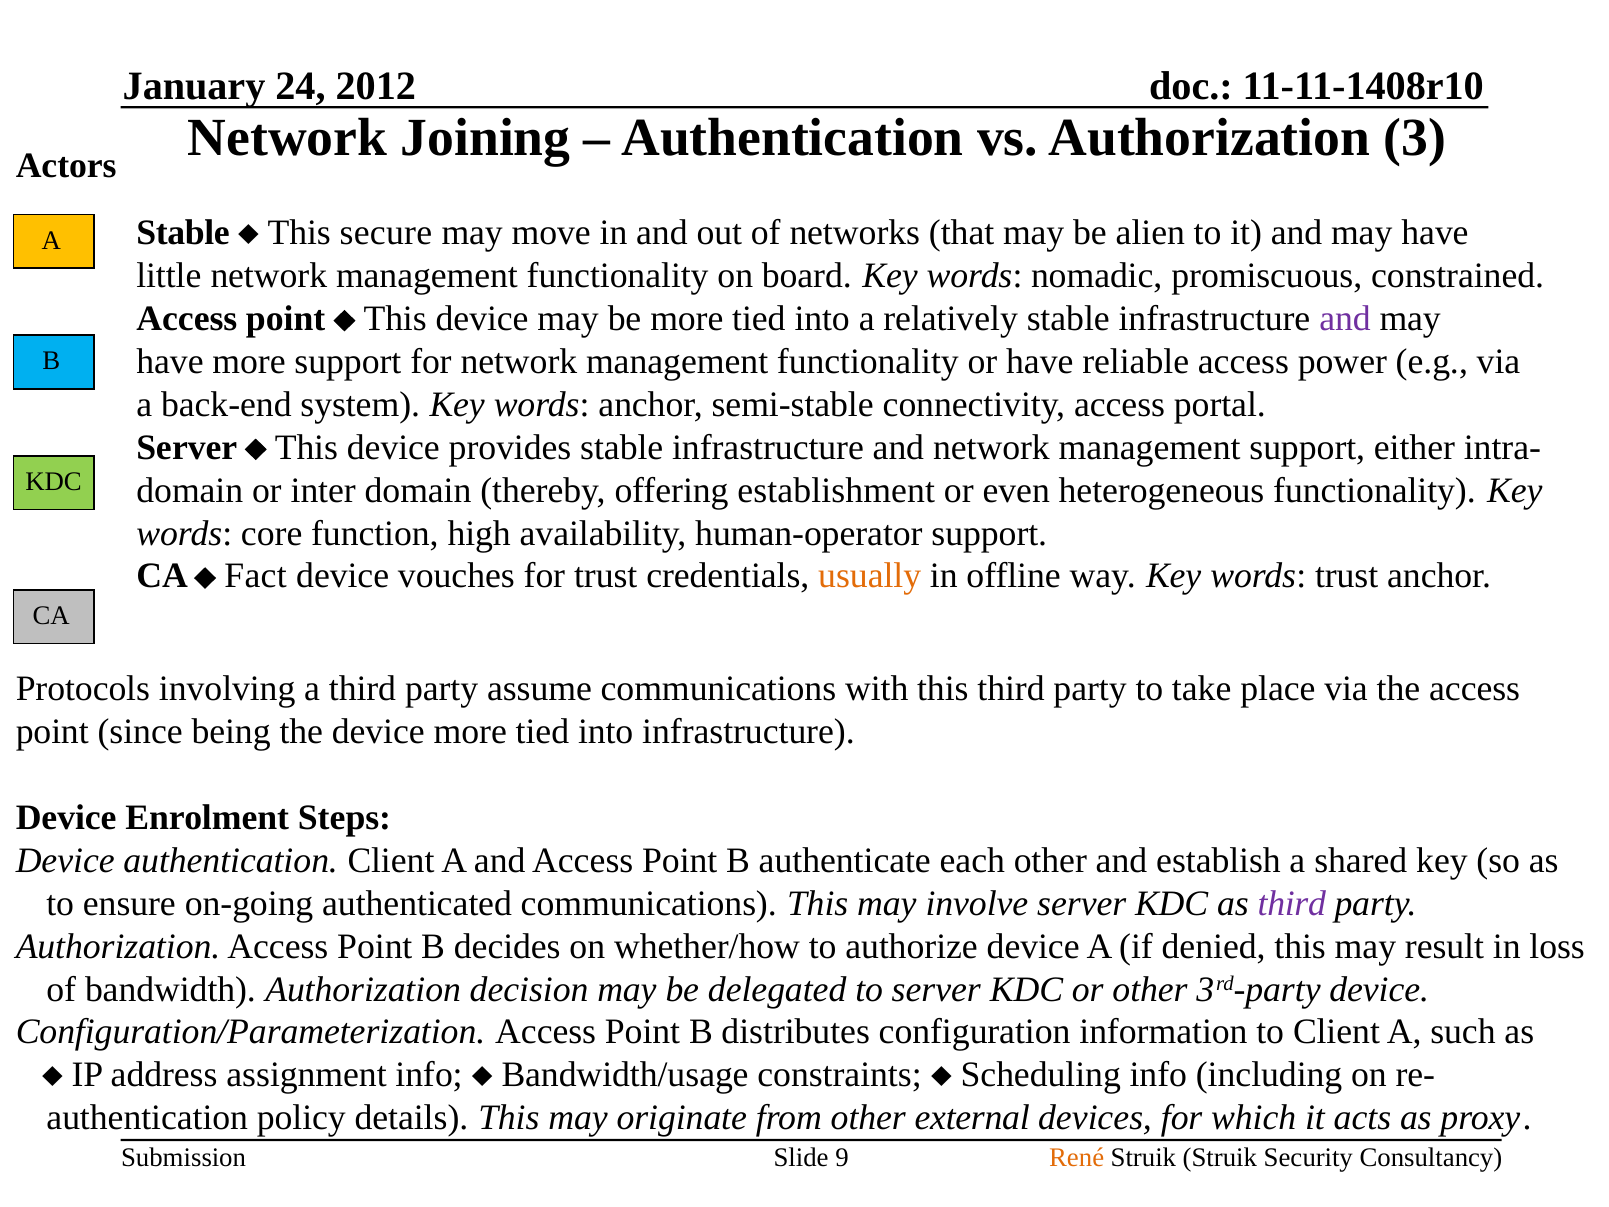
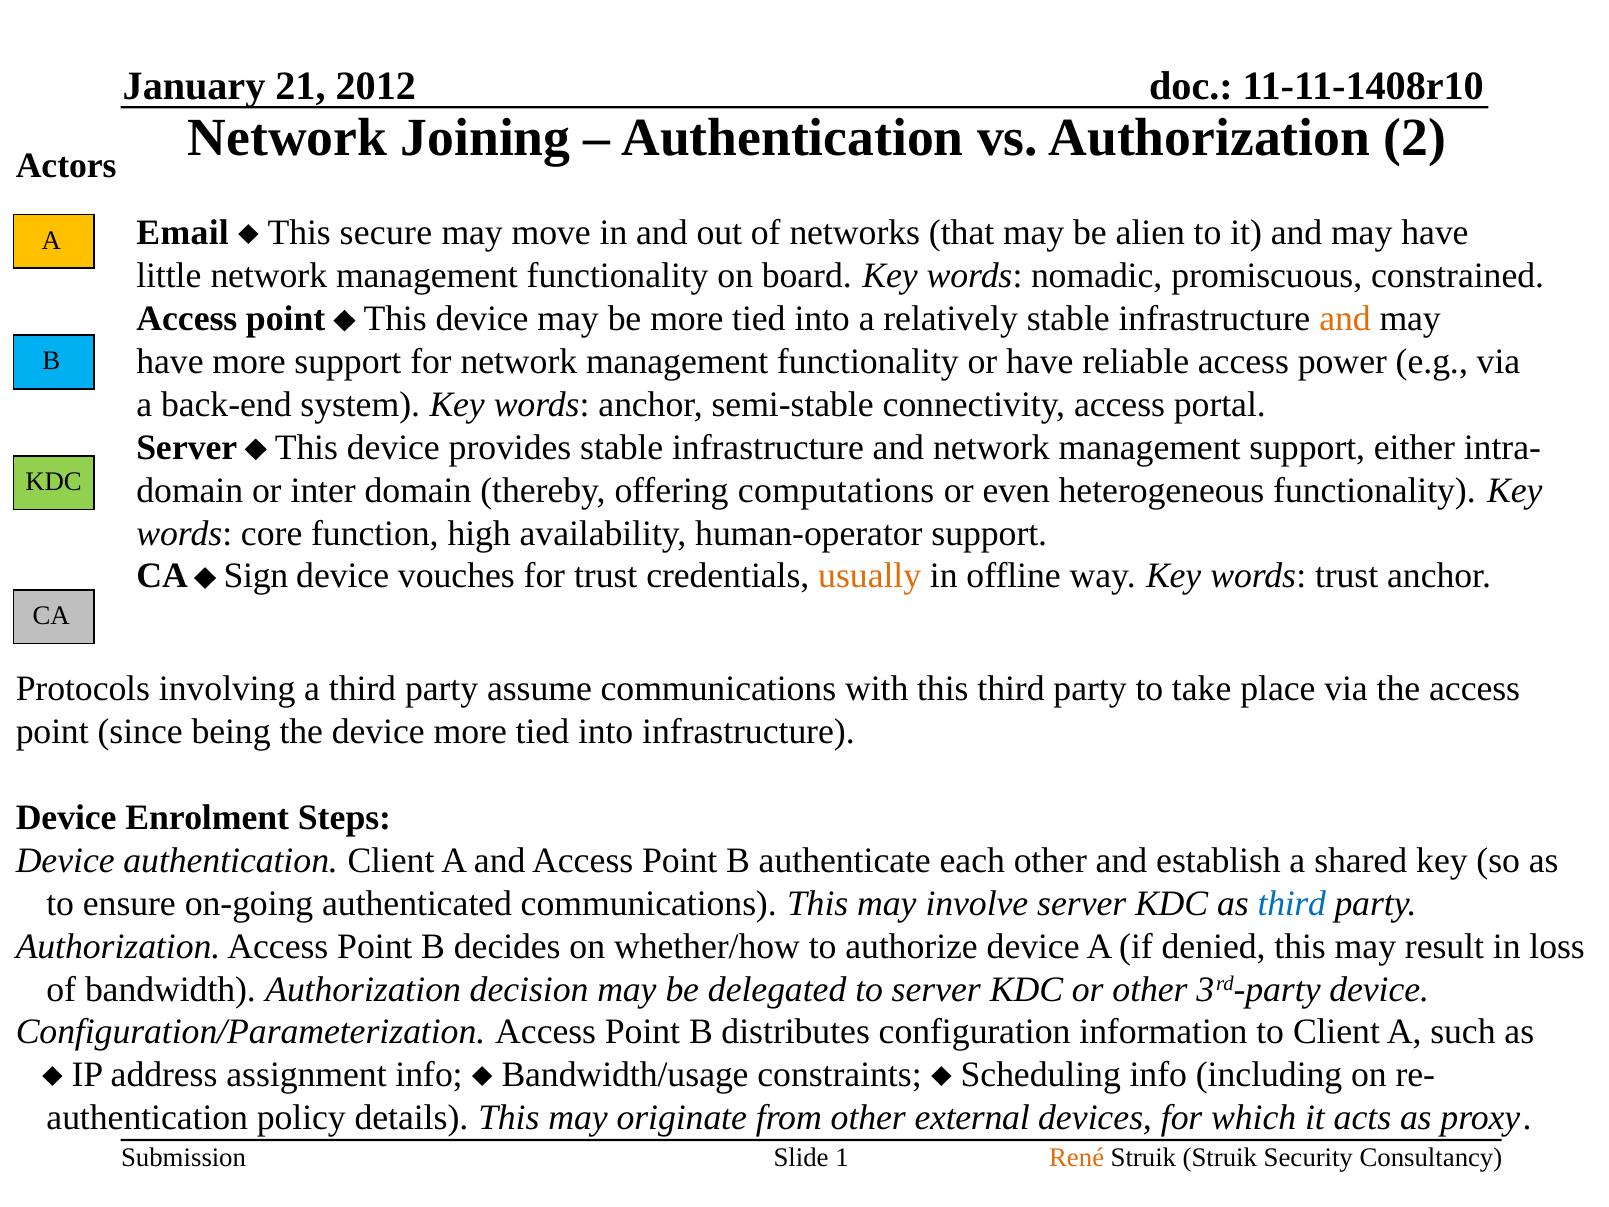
24: 24 -> 21 (301, 86)
3: 3 -> 2 (1415, 138)
Stable: Stable -> Email (183, 233)
and colour: purple -> orange (1345, 319)
establishment: establishment -> computations (836, 490)
Fact: Fact -> Sign (256, 576)
third colour: purple -> blue (1292, 903)
9: 9 -> 1 (842, 1157)
